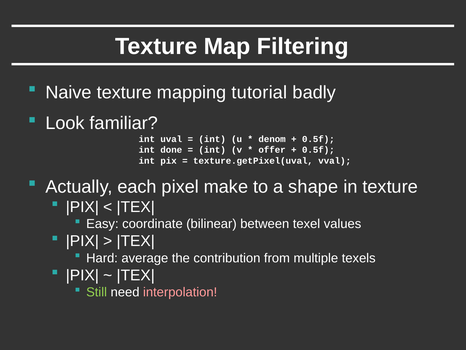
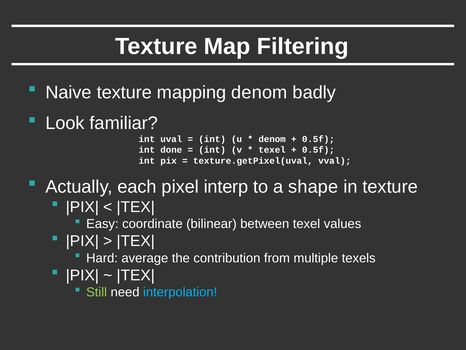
mapping tutorial: tutorial -> denom (259, 92)
offer: offer -> texel (272, 150)
make: make -> interp (226, 187)
interpolation colour: pink -> light blue (180, 292)
